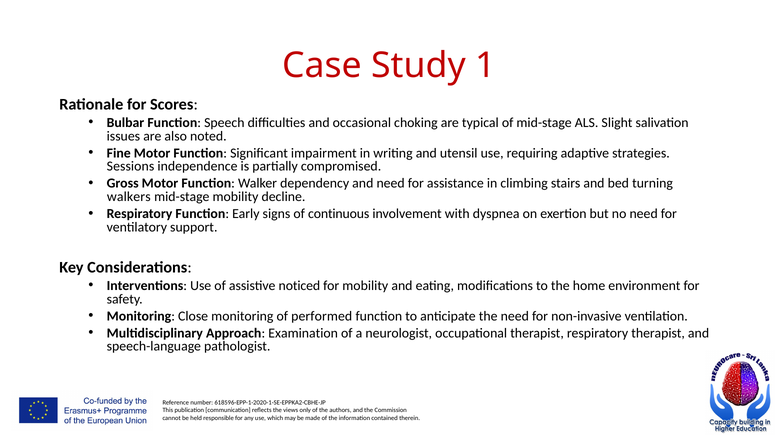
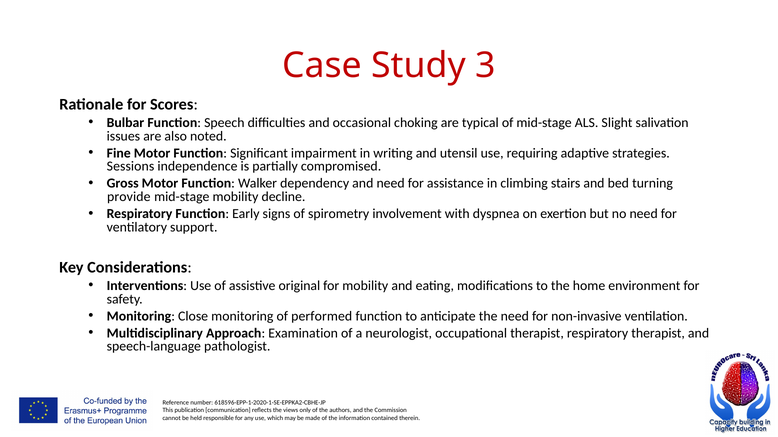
1: 1 -> 3 (485, 65)
walkers: walkers -> provide (129, 197)
continuous: continuous -> spirometry (339, 214)
noticed: noticed -> original (299, 286)
